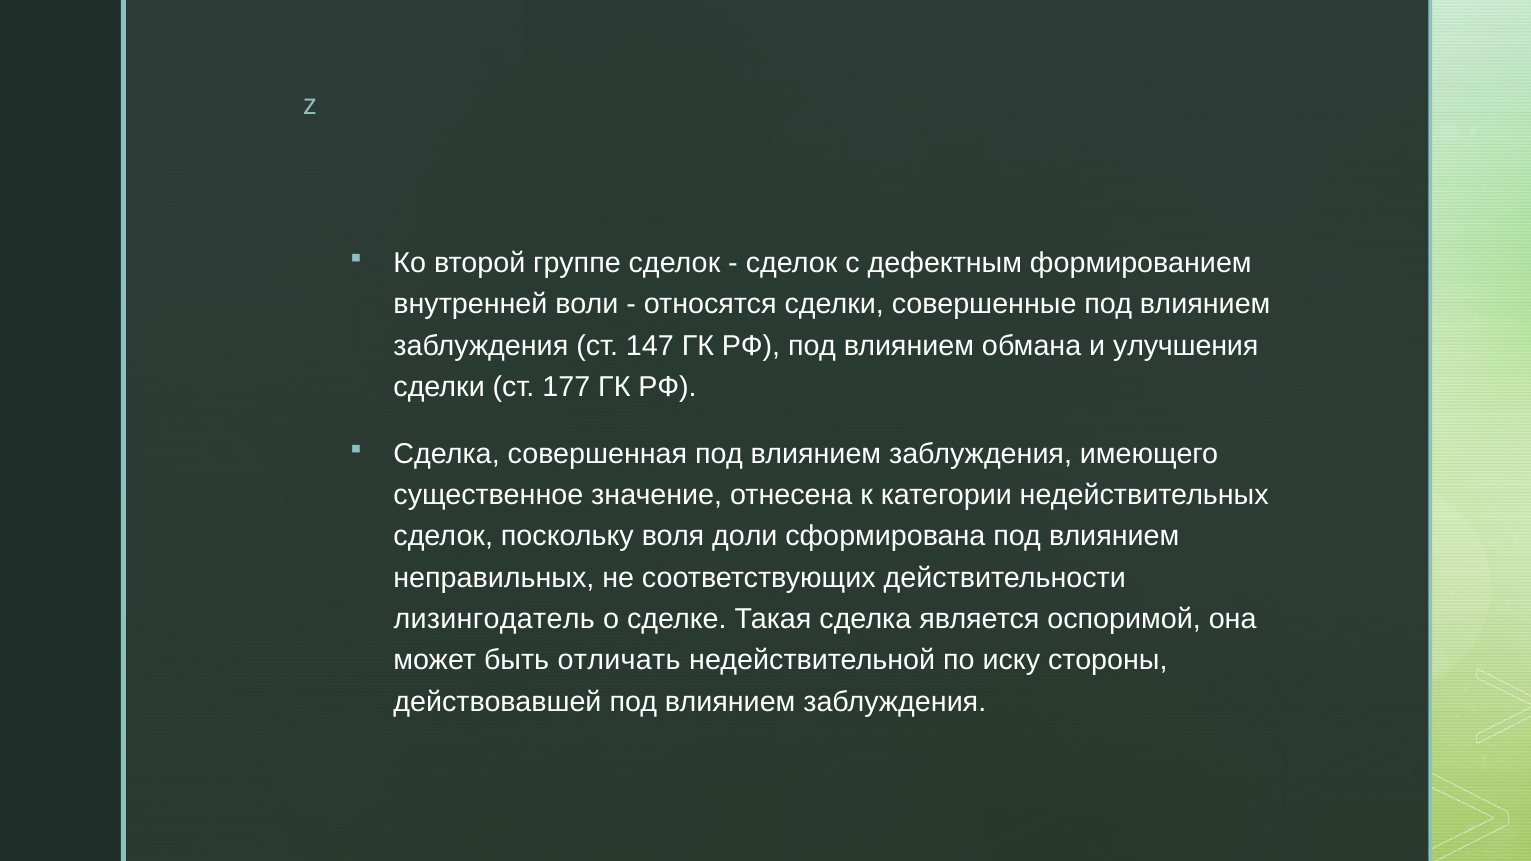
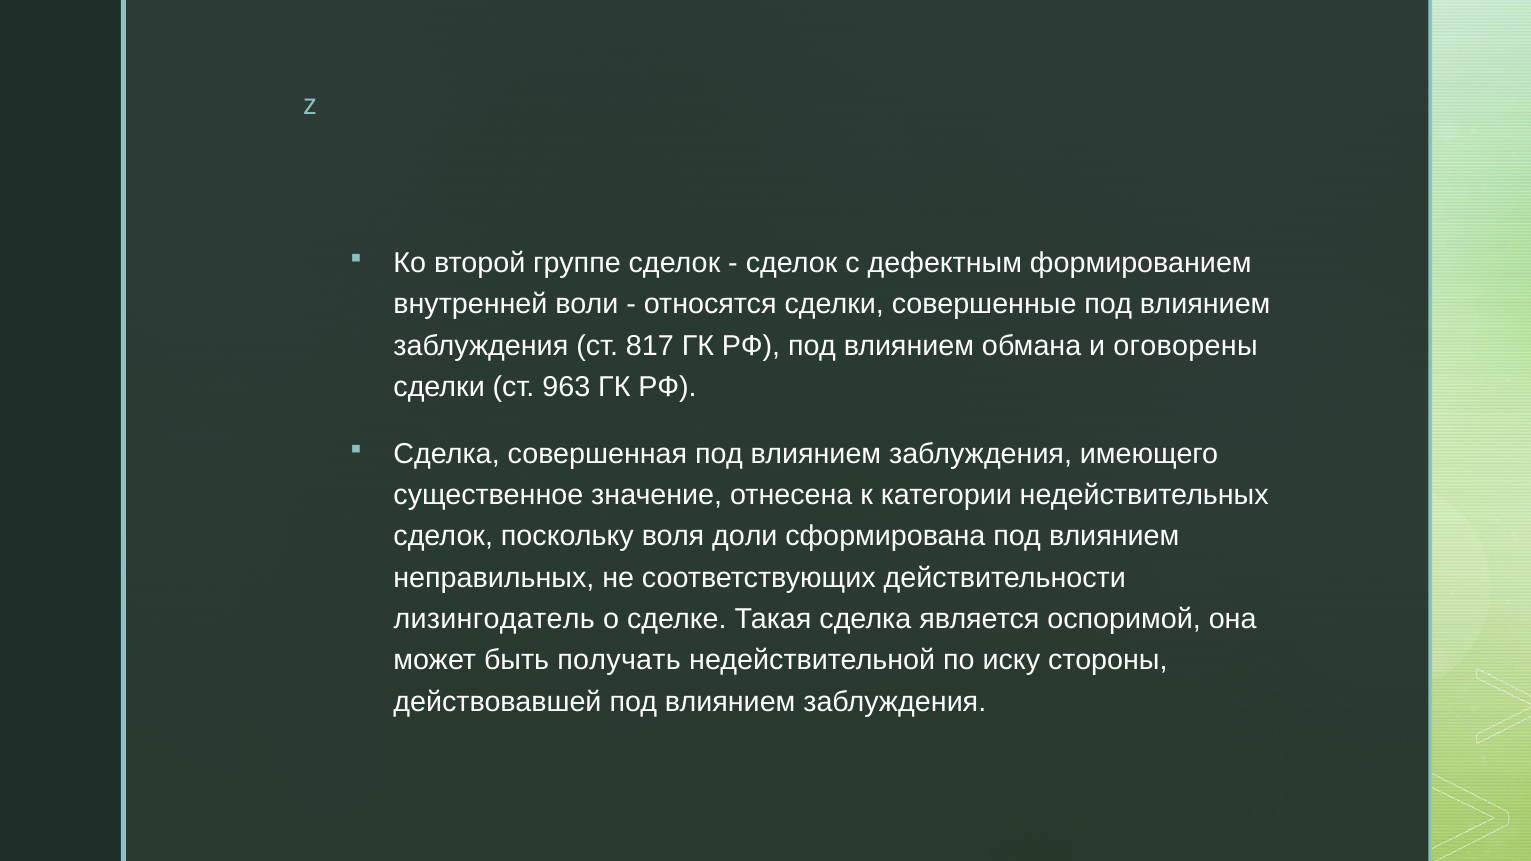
147: 147 -> 817 (650, 346)
улучшения: улучшения -> оговорены (1185, 346)
177: 177 -> 963 (566, 387)
отличать: отличать -> получать (619, 661)
